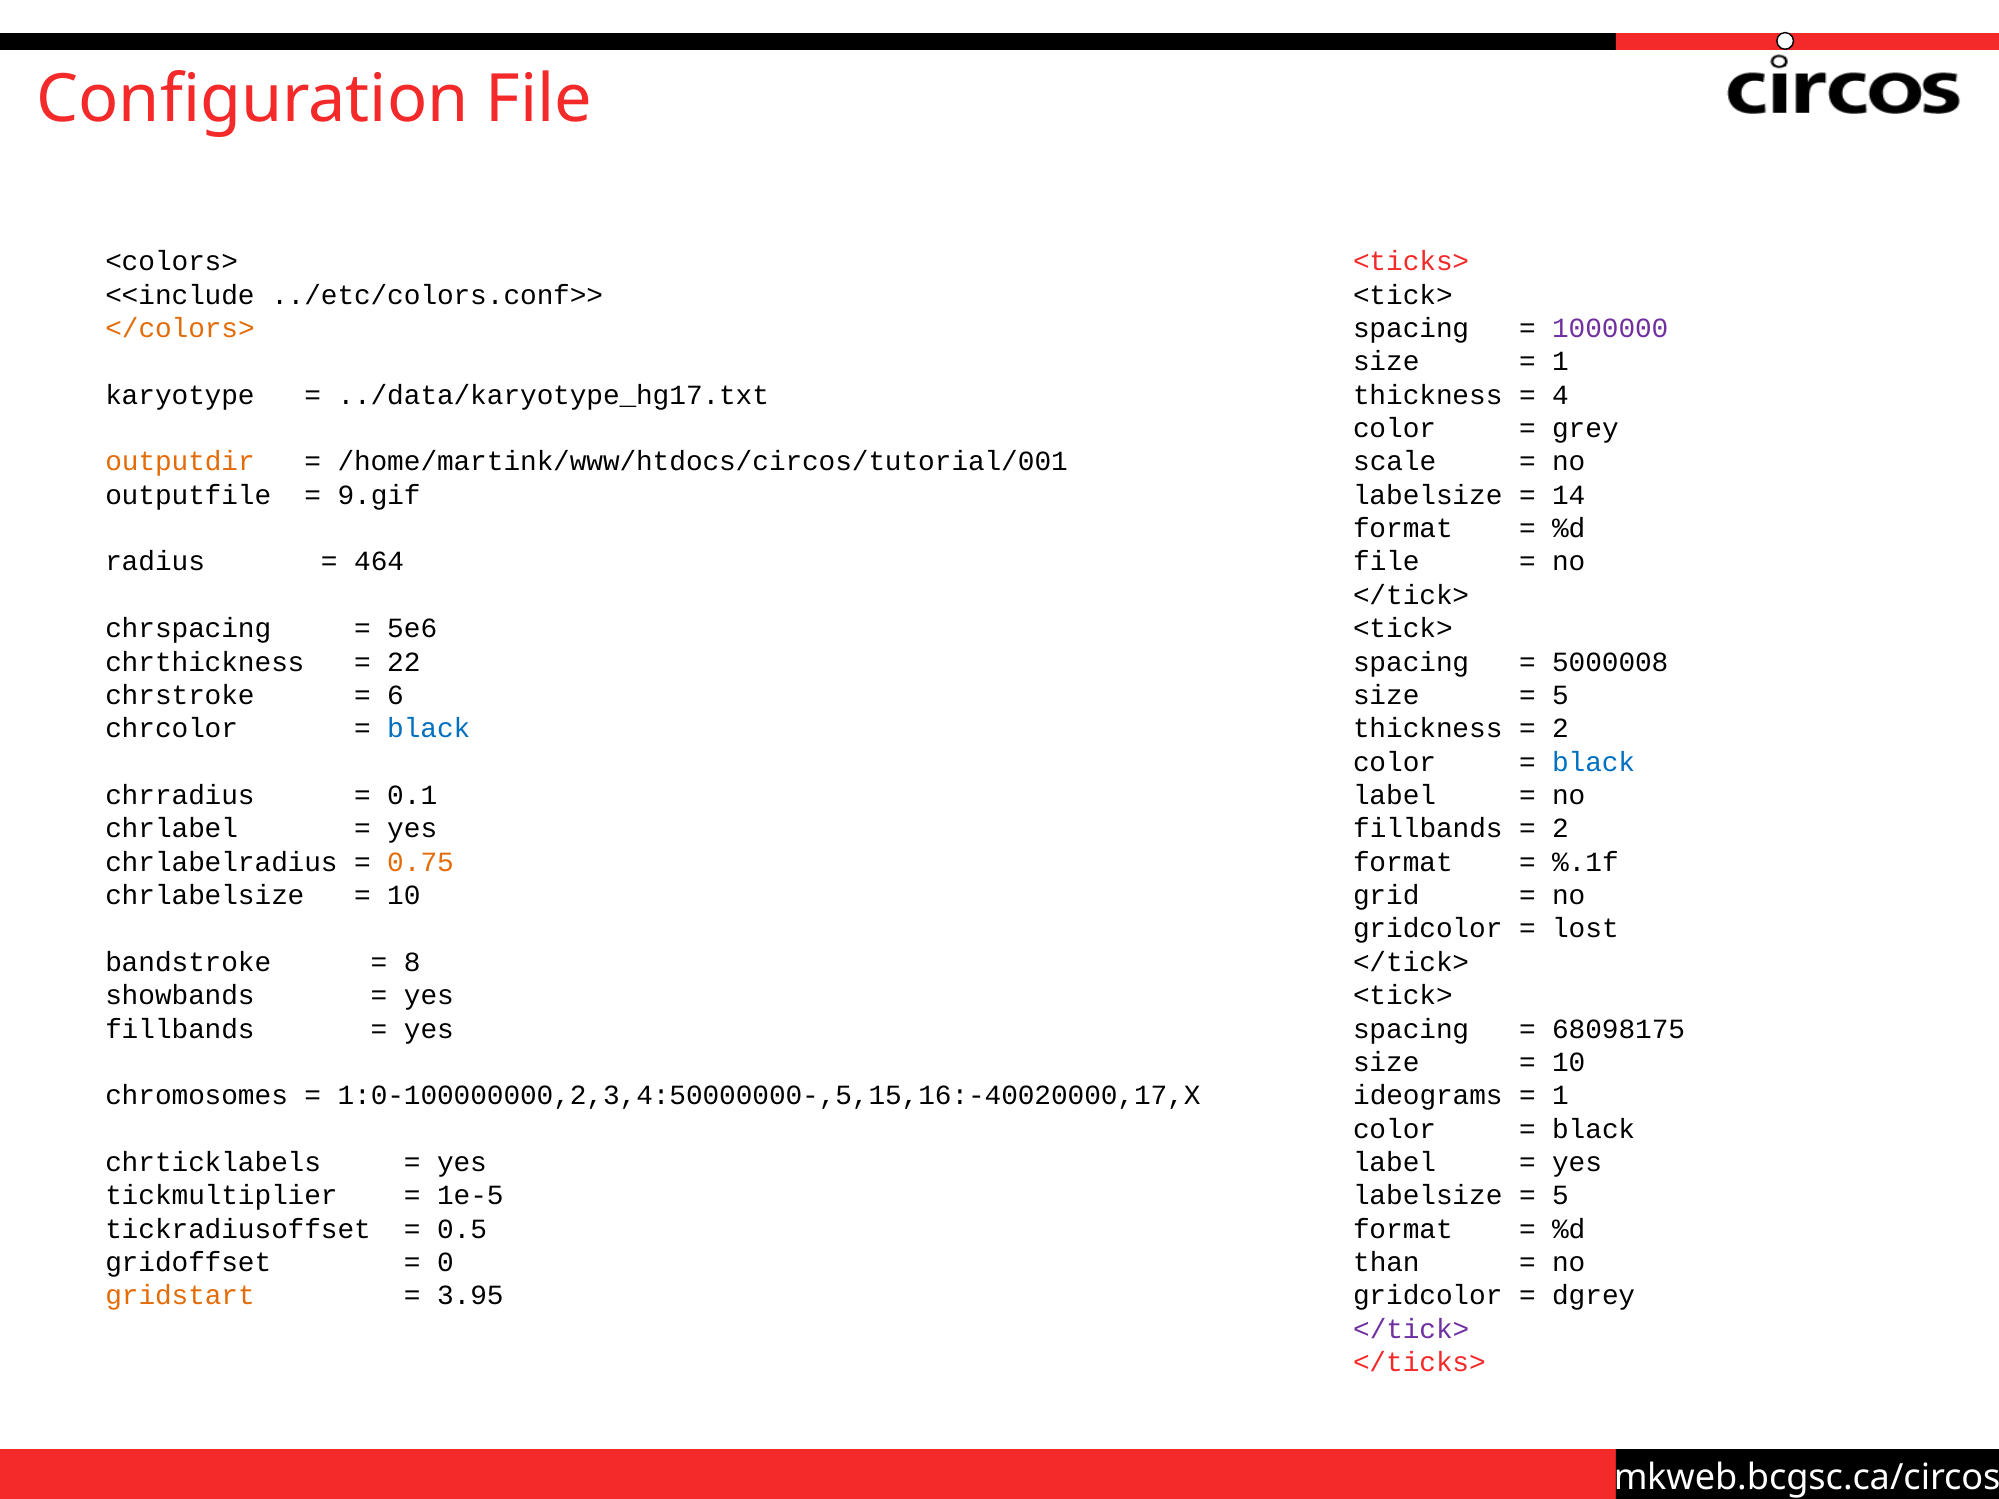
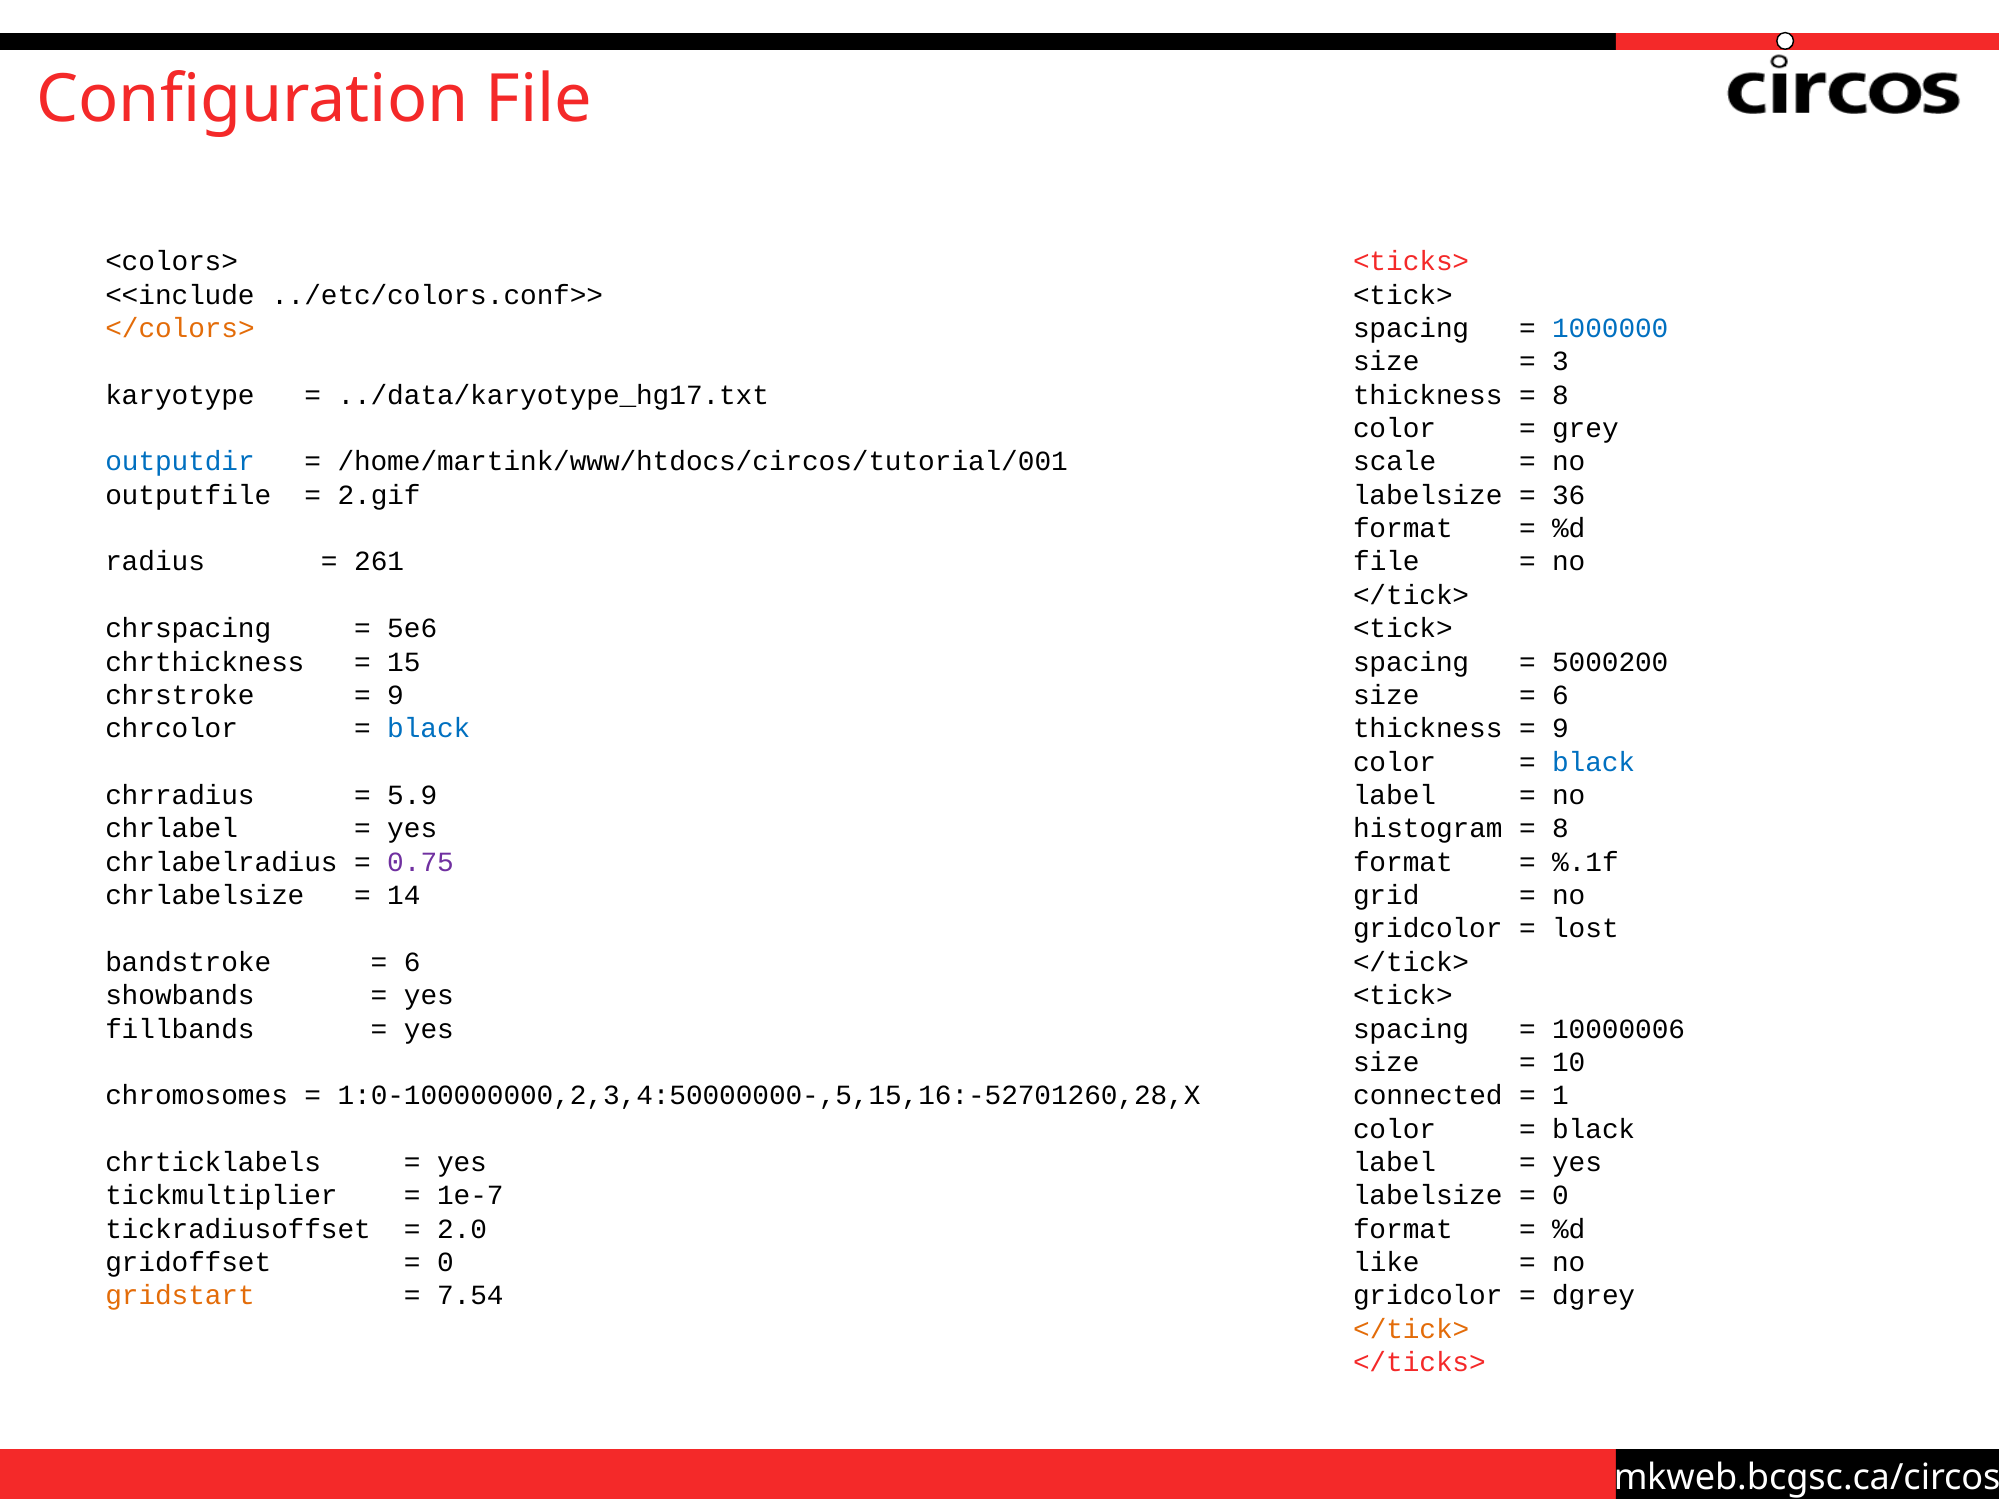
1000000 colour: purple -> blue (1610, 328)
1: 1 -> 3 (1560, 362)
4: 4 -> 8 (1560, 395)
outputdir colour: orange -> blue (180, 462)
9.gif: 9.gif -> 2.gif (379, 495)
14: 14 -> 36 (1569, 495)
464: 464 -> 261 (379, 562)
22: 22 -> 15 (404, 662)
5000008: 5000008 -> 5000200 (1610, 662)
6: 6 -> 9 (396, 695)
5: 5 -> 6 (1560, 695)
2: 2 -> 9 (1560, 729)
0.1: 0.1 -> 5.9 (412, 795)
fillbands: fillbands -> histogram (1428, 829)
2: 2 -> 8 (1560, 829)
0.75 colour: orange -> purple (421, 862)
10: 10 -> 14 (404, 896)
8: 8 -> 6 (412, 962)
68098175: 68098175 -> 10000006 (1619, 1029)
1:0-100000000,2,3,4:50000000-,5,15,16:-40020000,17,X: 1:0-100000000,2,3,4:50000000-,5,15,16:-40020000,17,X -> 1:0-100000000,2,3,4:50000000-,5,15,16:-52701260,28,X (769, 1096)
ideograms: ideograms -> connected (1428, 1096)
1e-5: 1e-5 -> 1e-7 (470, 1196)
5: 5 -> 0 (1560, 1196)
0.5: 0.5 -> 2.0 (462, 1229)
than: than -> like (1386, 1263)
3.95: 3.95 -> 7.54 (470, 1296)
</tick> colour: purple -> orange (1411, 1329)
